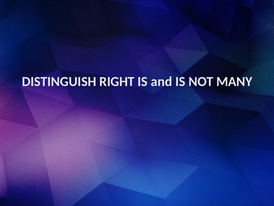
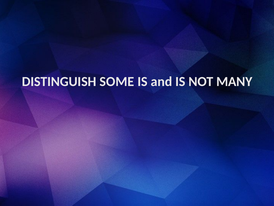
RIGHT: RIGHT -> SOME (117, 81)
